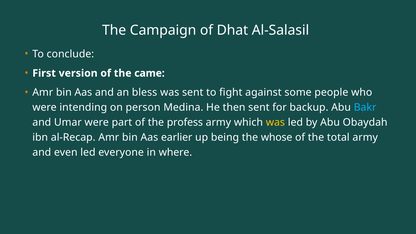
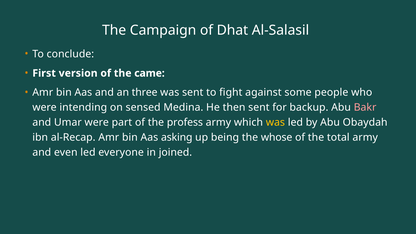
bless: bless -> three (145, 93)
person: person -> sensed (143, 107)
Bakr colour: light blue -> pink (365, 107)
earlier: earlier -> asking (177, 137)
where: where -> joined (175, 152)
